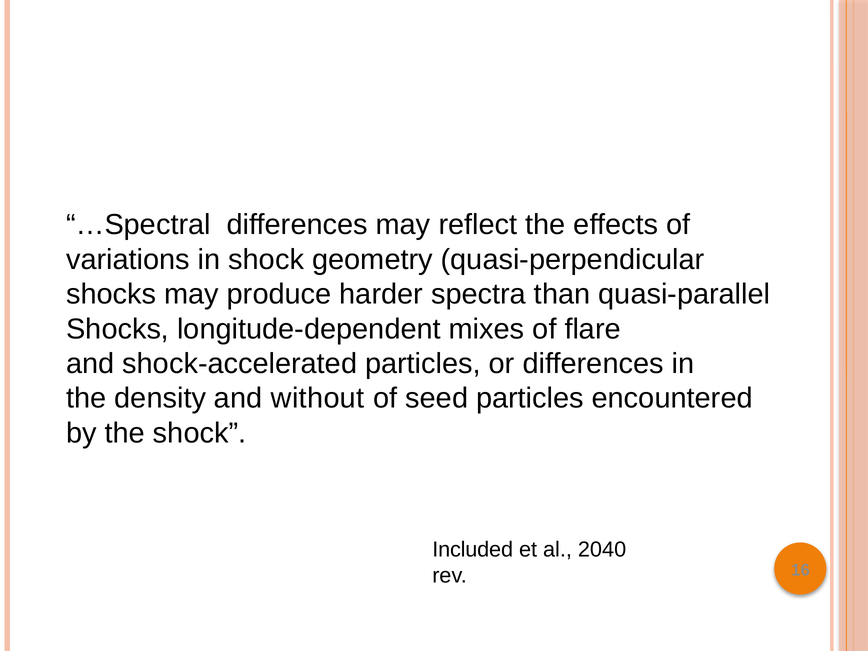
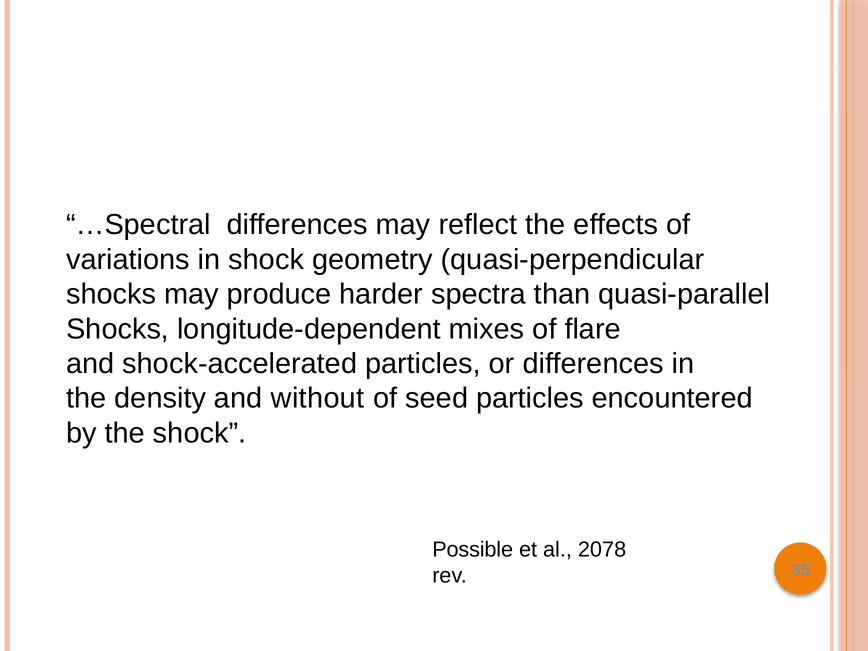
Included: Included -> Possible (473, 549)
2040: 2040 -> 2078 (602, 549)
16: 16 -> 35 (801, 570)
